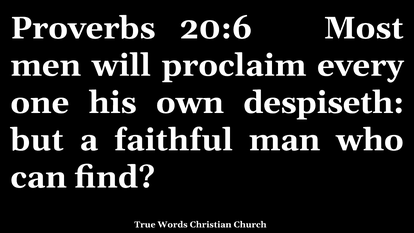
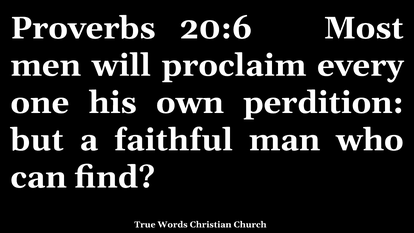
despiseth: despiseth -> perdition (324, 103)
